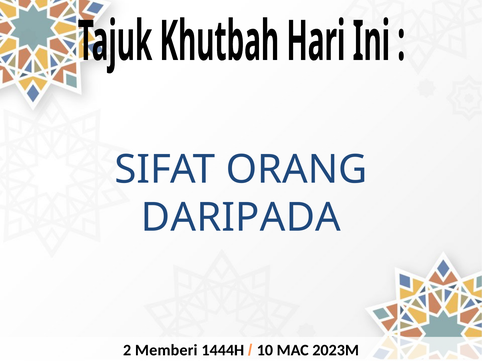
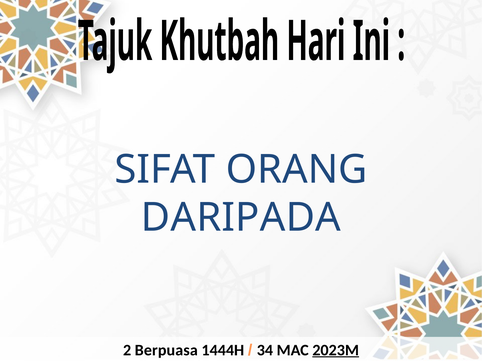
Memberi: Memberi -> Berpuasa (166, 351)
10: 10 -> 34 (265, 351)
2023M underline: none -> present (336, 351)
